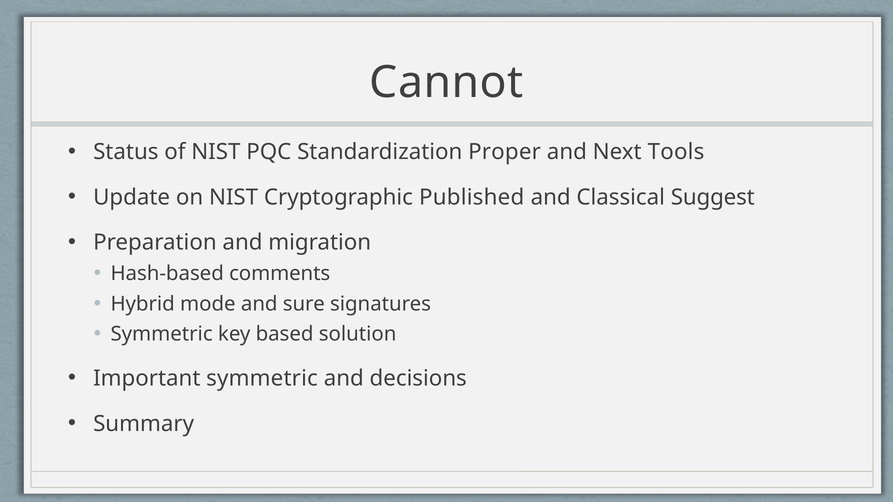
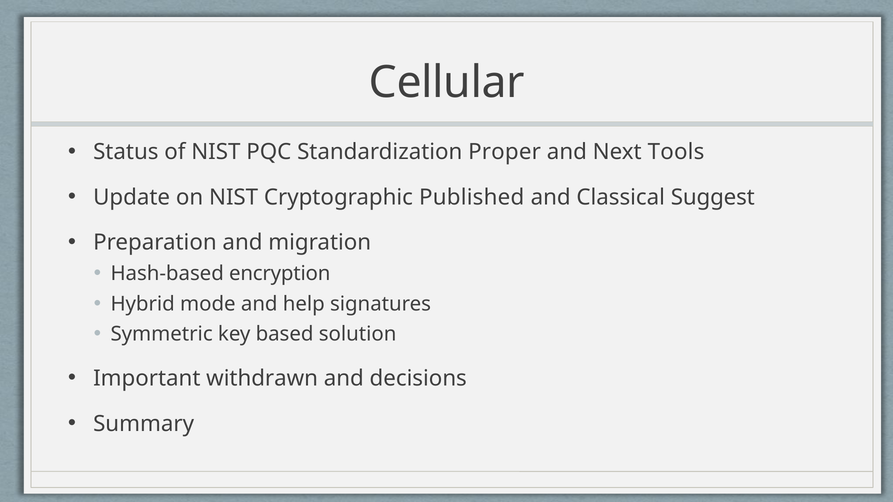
Cannot: Cannot -> Cellular (447, 83)
comments: comments -> encryption (280, 274)
sure: sure -> help (304, 304)
Important symmetric: symmetric -> withdrawn (262, 379)
